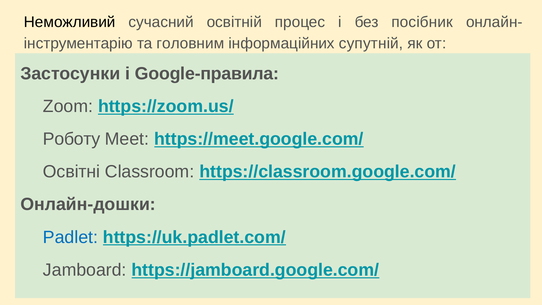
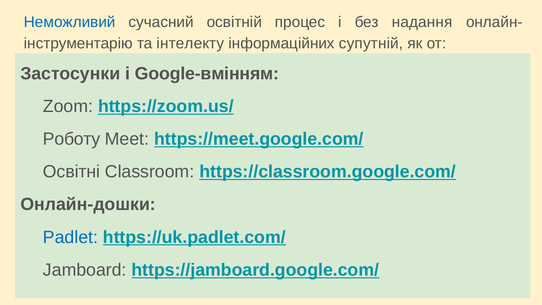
Неможливий colour: black -> blue (70, 22)
посібник: посібник -> надання (422, 22)
головним: головним -> інтелекту (190, 43)
Google-правила: Google-правила -> Google-вмінням (207, 74)
